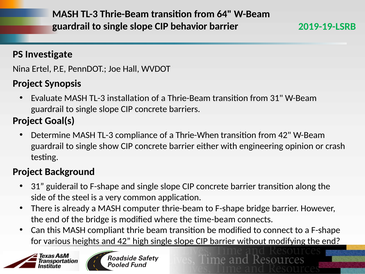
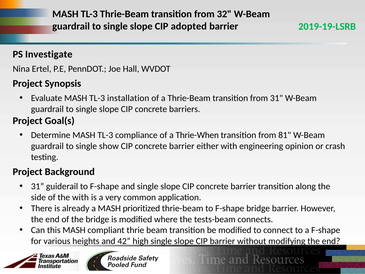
64: 64 -> 32 (224, 14)
behavior: behavior -> adopted (189, 26)
from 42: 42 -> 81 (285, 135)
the steel: steel -> with (80, 197)
computer: computer -> prioritized (141, 208)
time-beam: time-beam -> tests-beam (215, 219)
